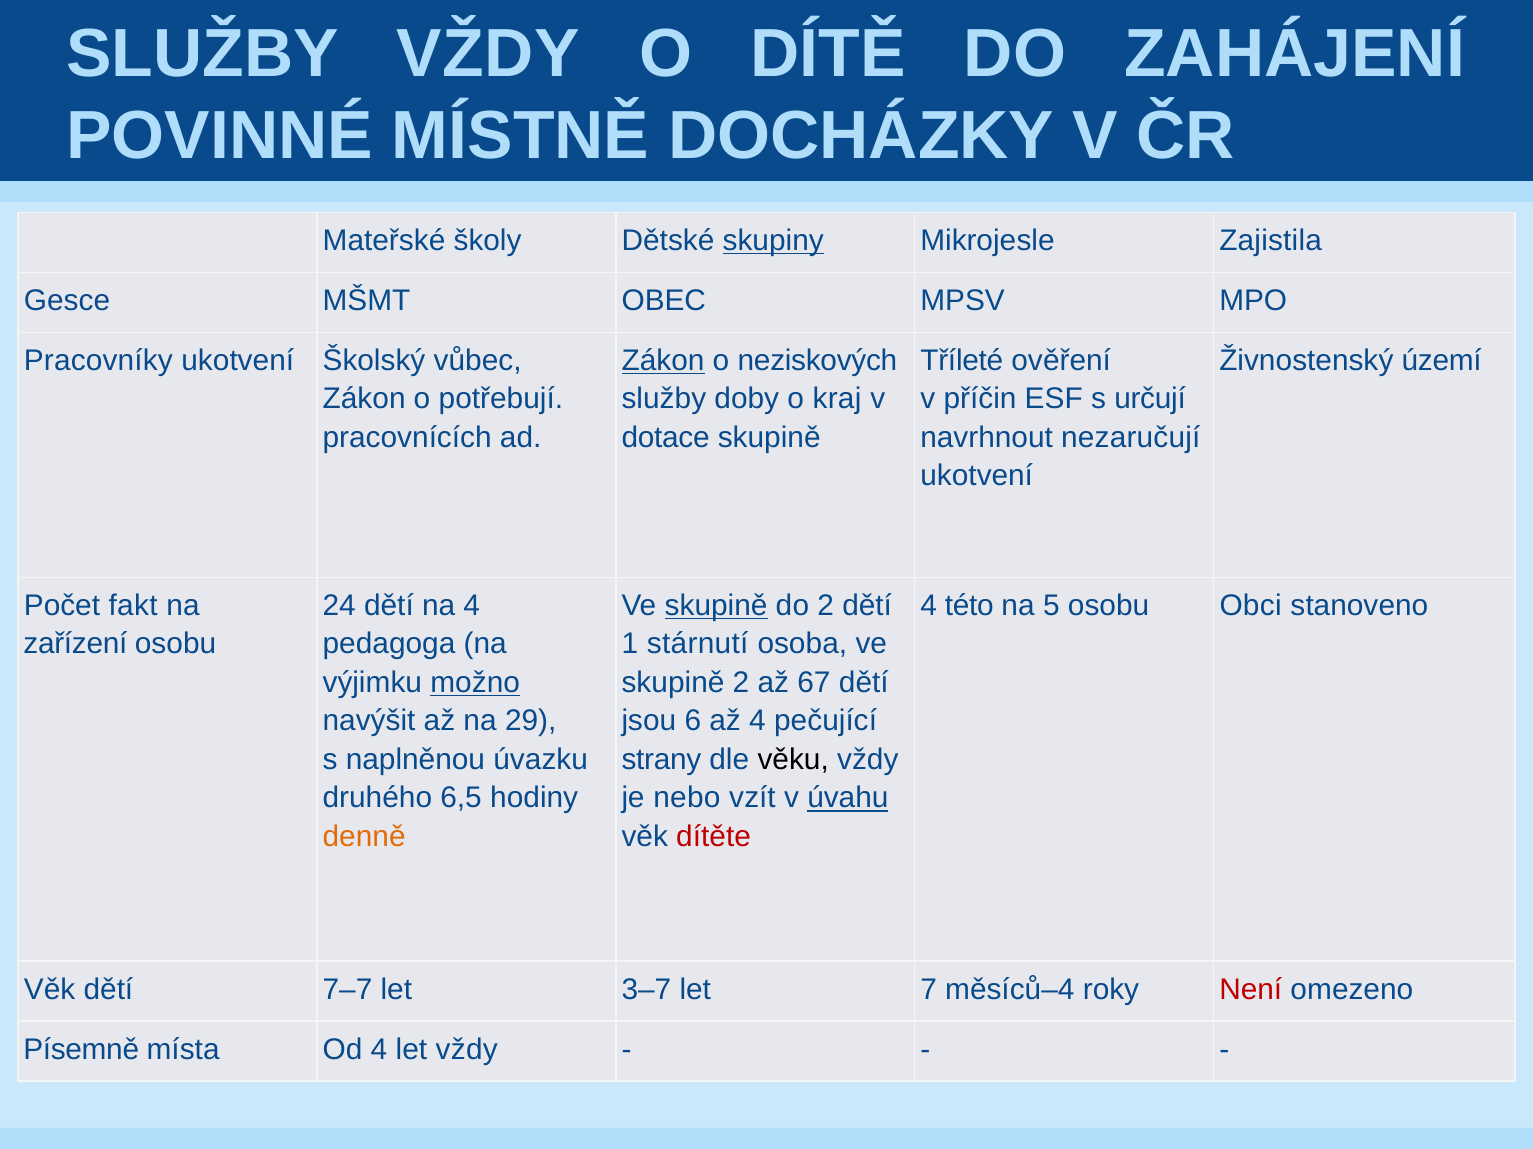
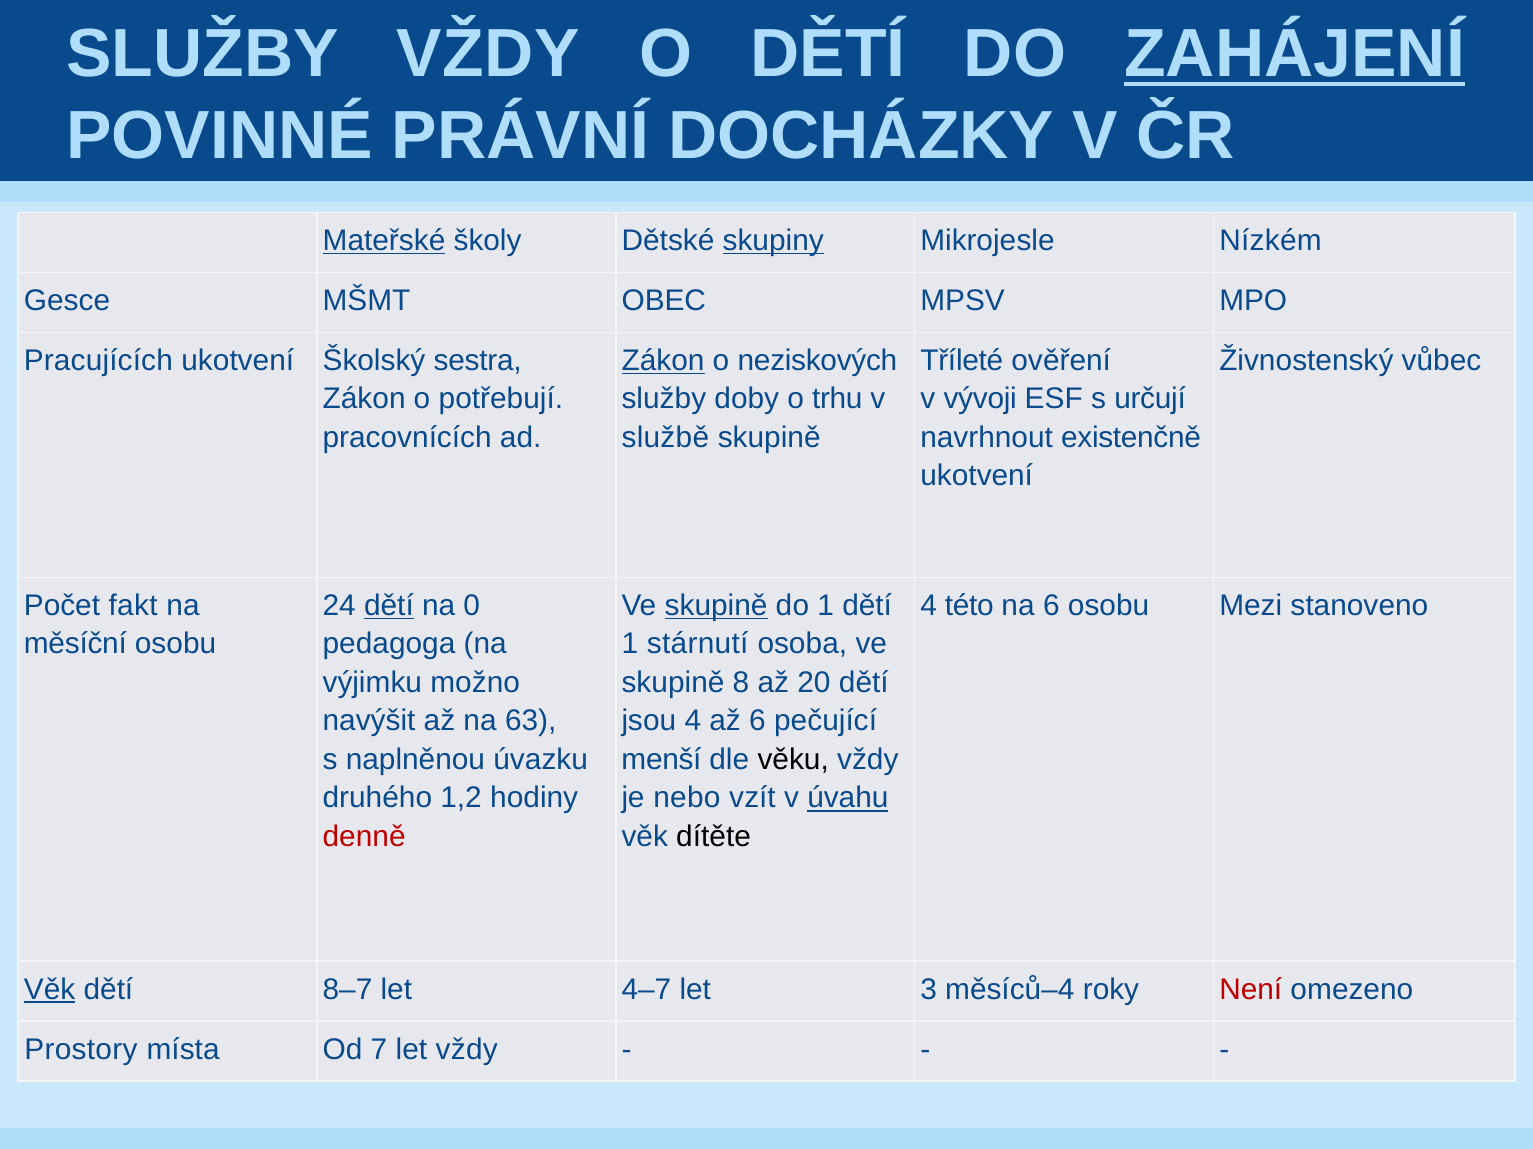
O DÍTĚ: DÍTĚ -> DĚTÍ (828, 54)
ZAHÁJENÍ underline: none -> present (1295, 54)
MÍSTNĚ: MÍSTNĚ -> PRÁVNÍ (521, 136)
Mateřské underline: none -> present (384, 241)
Zajistila: Zajistila -> Nízkém (1271, 241)
Pracovníky: Pracovníky -> Pracujících (98, 361)
vůbec: vůbec -> sestra (478, 361)
území: území -> vůbec (1442, 361)
kraj: kraj -> trhu (837, 399)
příčin: příčin -> vývoji (980, 399)
dotace: dotace -> službě (665, 438)
nezaručují: nezaručují -> existenčně (1131, 438)
dětí underline: none -> present (389, 606)
na 4: 4 -> 0 (472, 606)
do 2: 2 -> 1 (826, 606)
na 5: 5 -> 6 (1051, 606)
Obci: Obci -> Mezi (1251, 606)
zařízení: zařízení -> měsíční (75, 645)
možno underline: present -> none (475, 683)
skupině 2: 2 -> 8 (741, 683)
67: 67 -> 20 (814, 683)
29: 29 -> 63 (531, 722)
jsou 6: 6 -> 4 (693, 722)
až 4: 4 -> 6 (757, 722)
strany: strany -> menší (661, 760)
6,5: 6,5 -> 1,2 (461, 799)
denně colour: orange -> red (364, 837)
dítěte colour: red -> black (714, 837)
Věk underline: none -> present (50, 990)
7–7: 7–7 -> 8–7 (348, 990)
3–7: 3–7 -> 4–7 (646, 990)
7: 7 -> 3 (929, 990)
Písemně: Písemně -> Prostory (81, 1050)
Od 4: 4 -> 7 (379, 1050)
